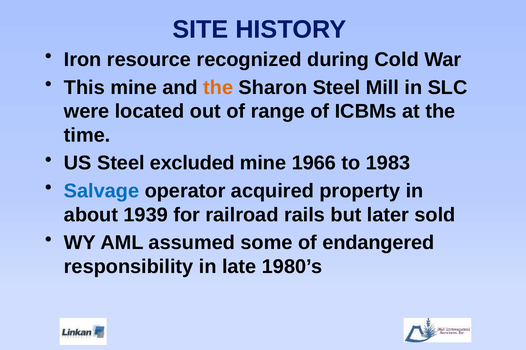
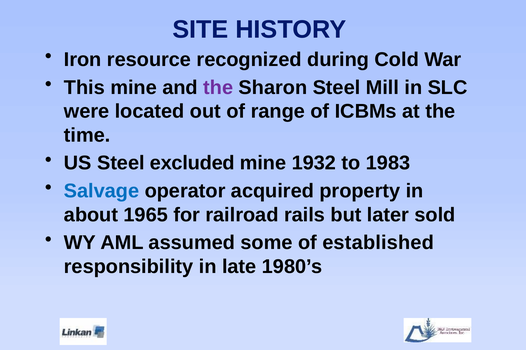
the colour: orange -> purple (218, 88)
1966: 1966 -> 1932 (314, 163)
1939: 1939 -> 1965 (146, 215)
endangered: endangered -> established (378, 243)
